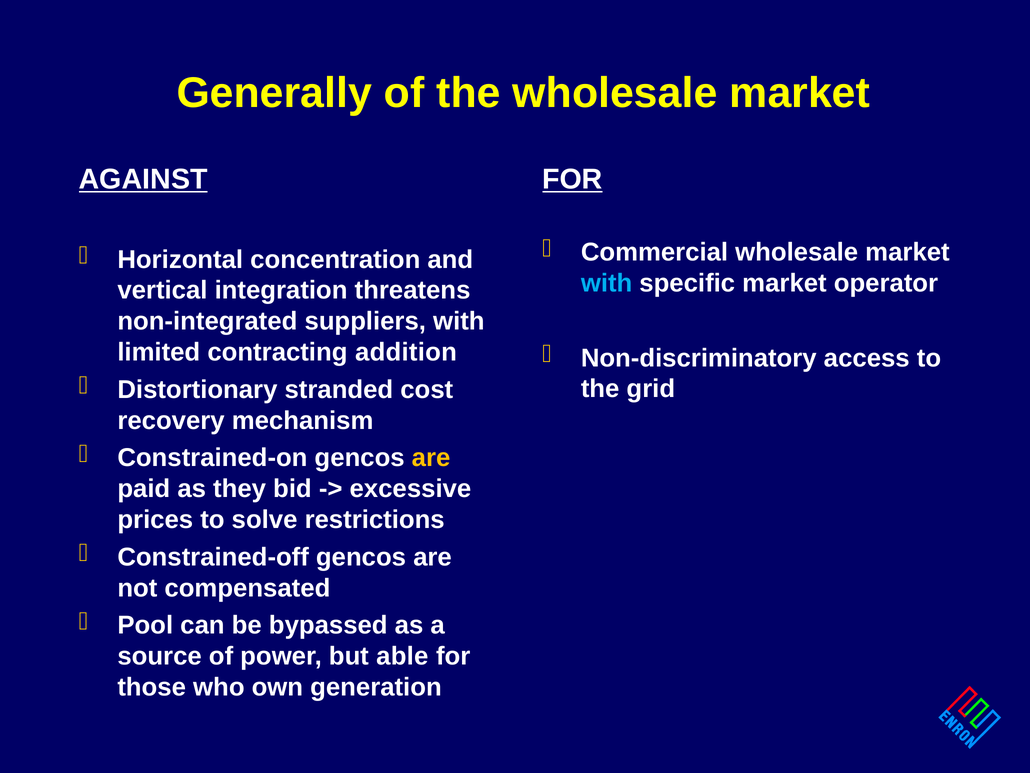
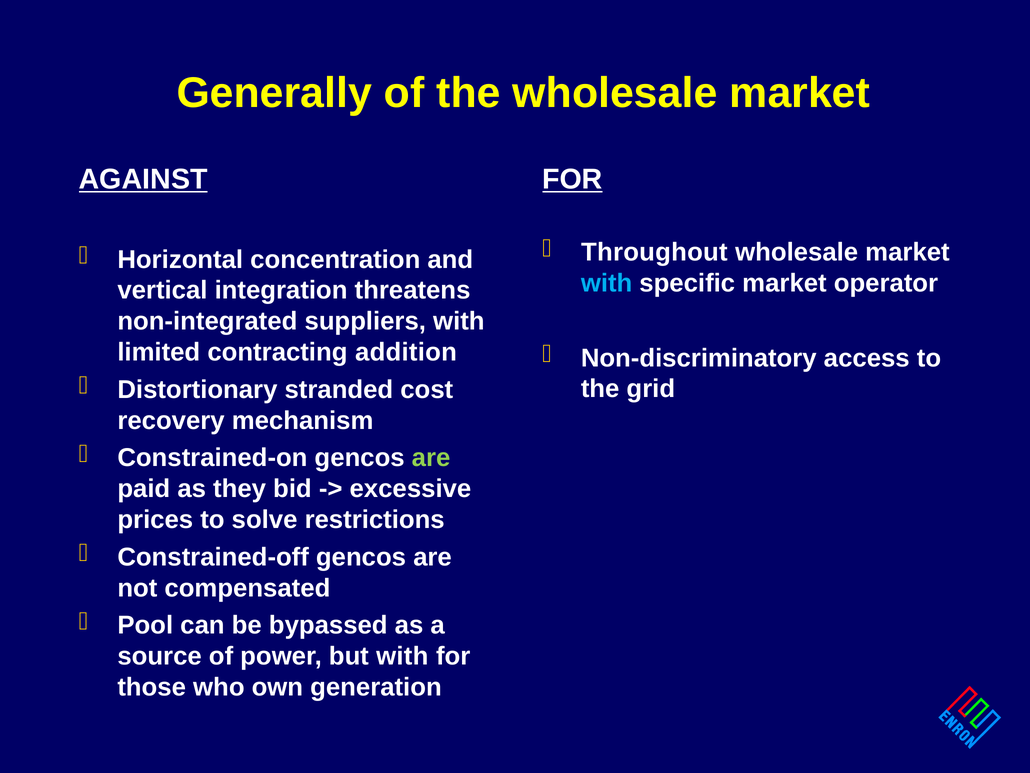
Commercial: Commercial -> Throughout (654, 252)
are colour: yellow -> light green (431, 458)
but able: able -> with (402, 656)
